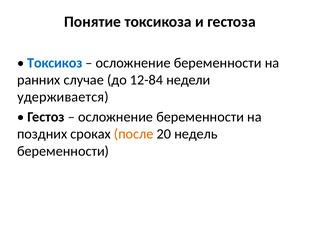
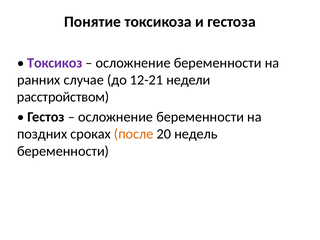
Токсикоз colour: blue -> purple (55, 63)
12-84: 12-84 -> 12-21 (147, 80)
удерживается: удерживается -> расстройством (63, 97)
